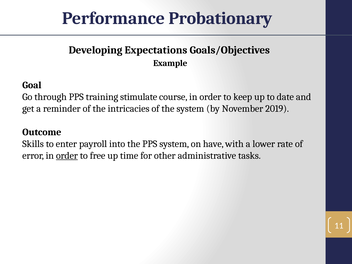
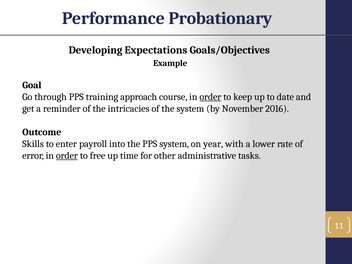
stimulate: stimulate -> approach (139, 97)
order underline: none -> present (210, 97)
2019: 2019 -> 2016 (277, 109)
have: have -> year (213, 144)
